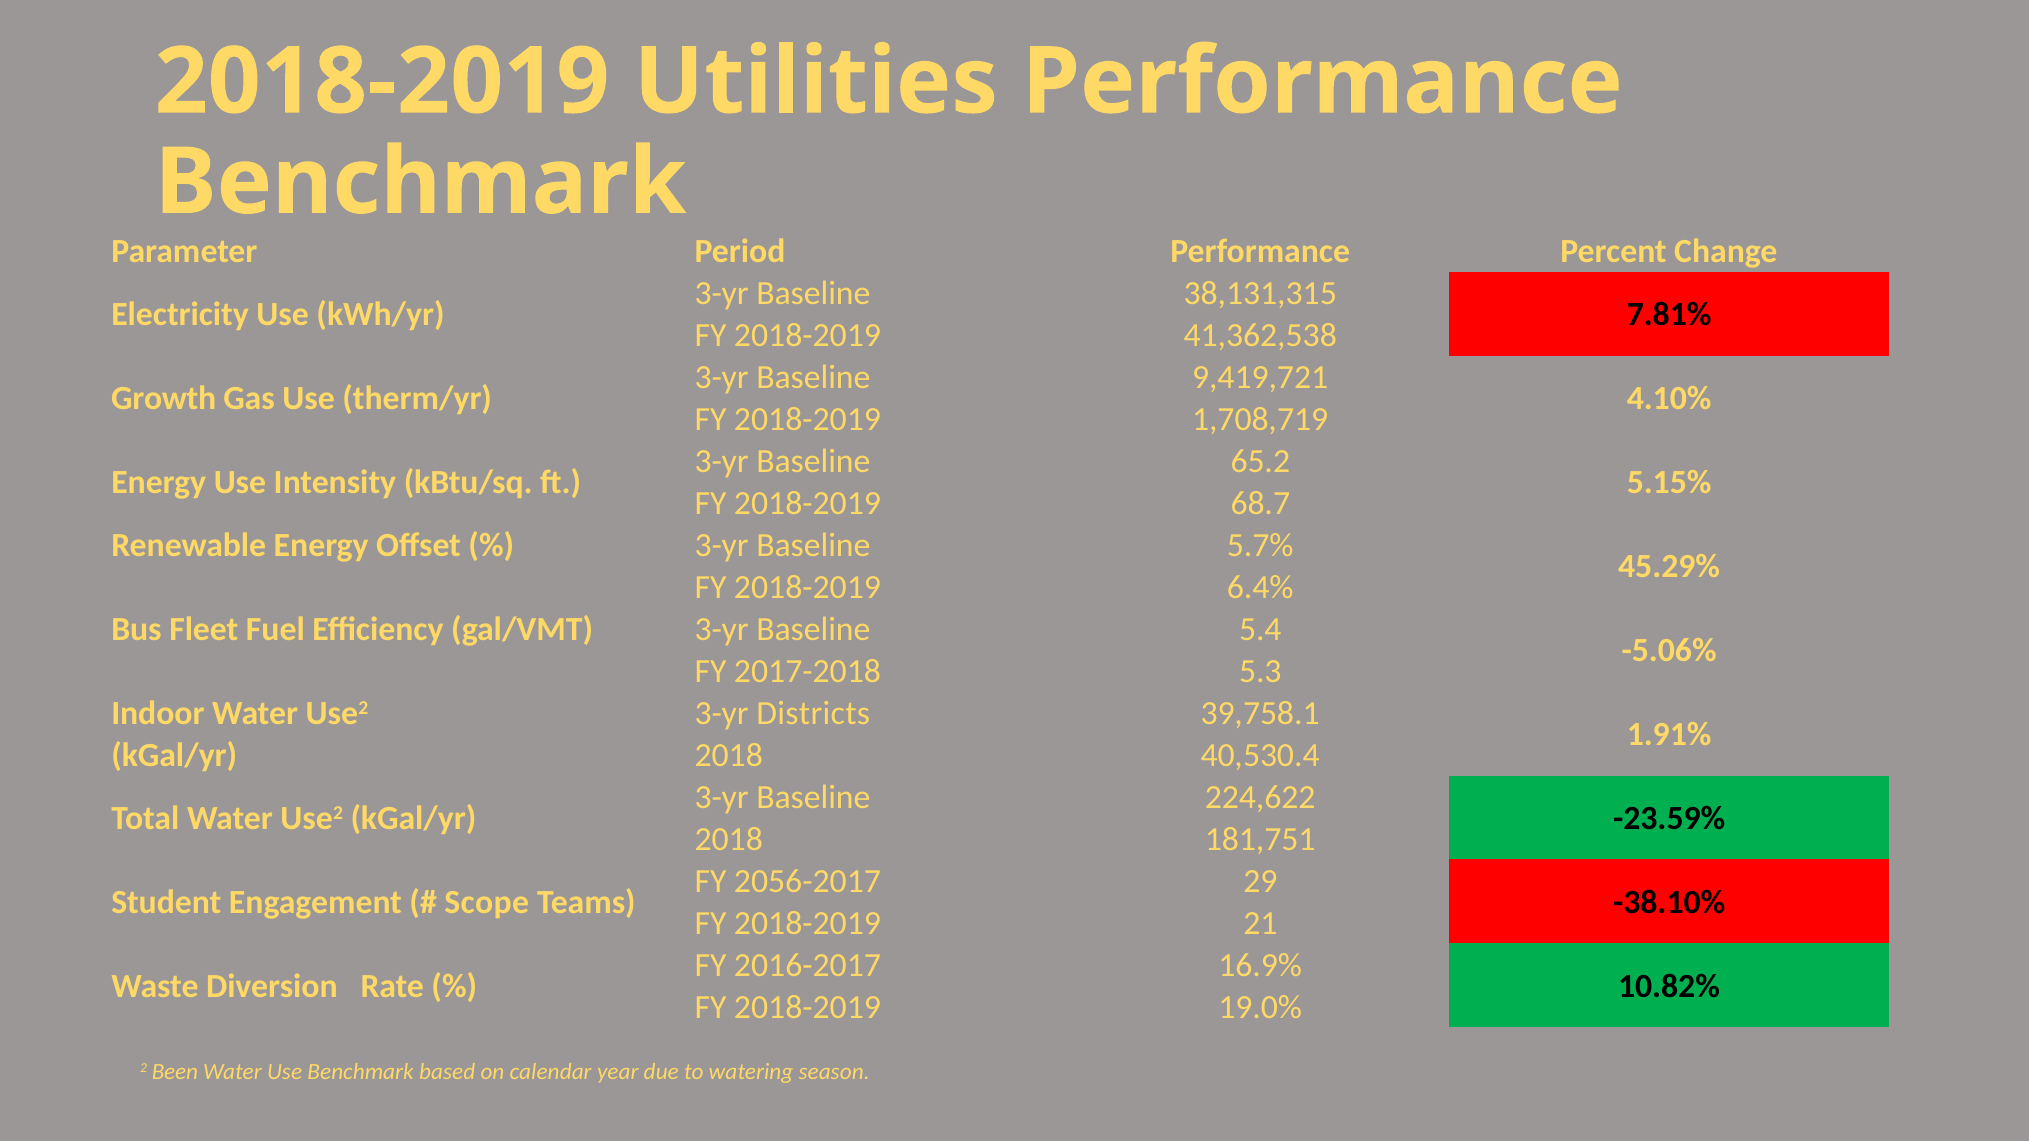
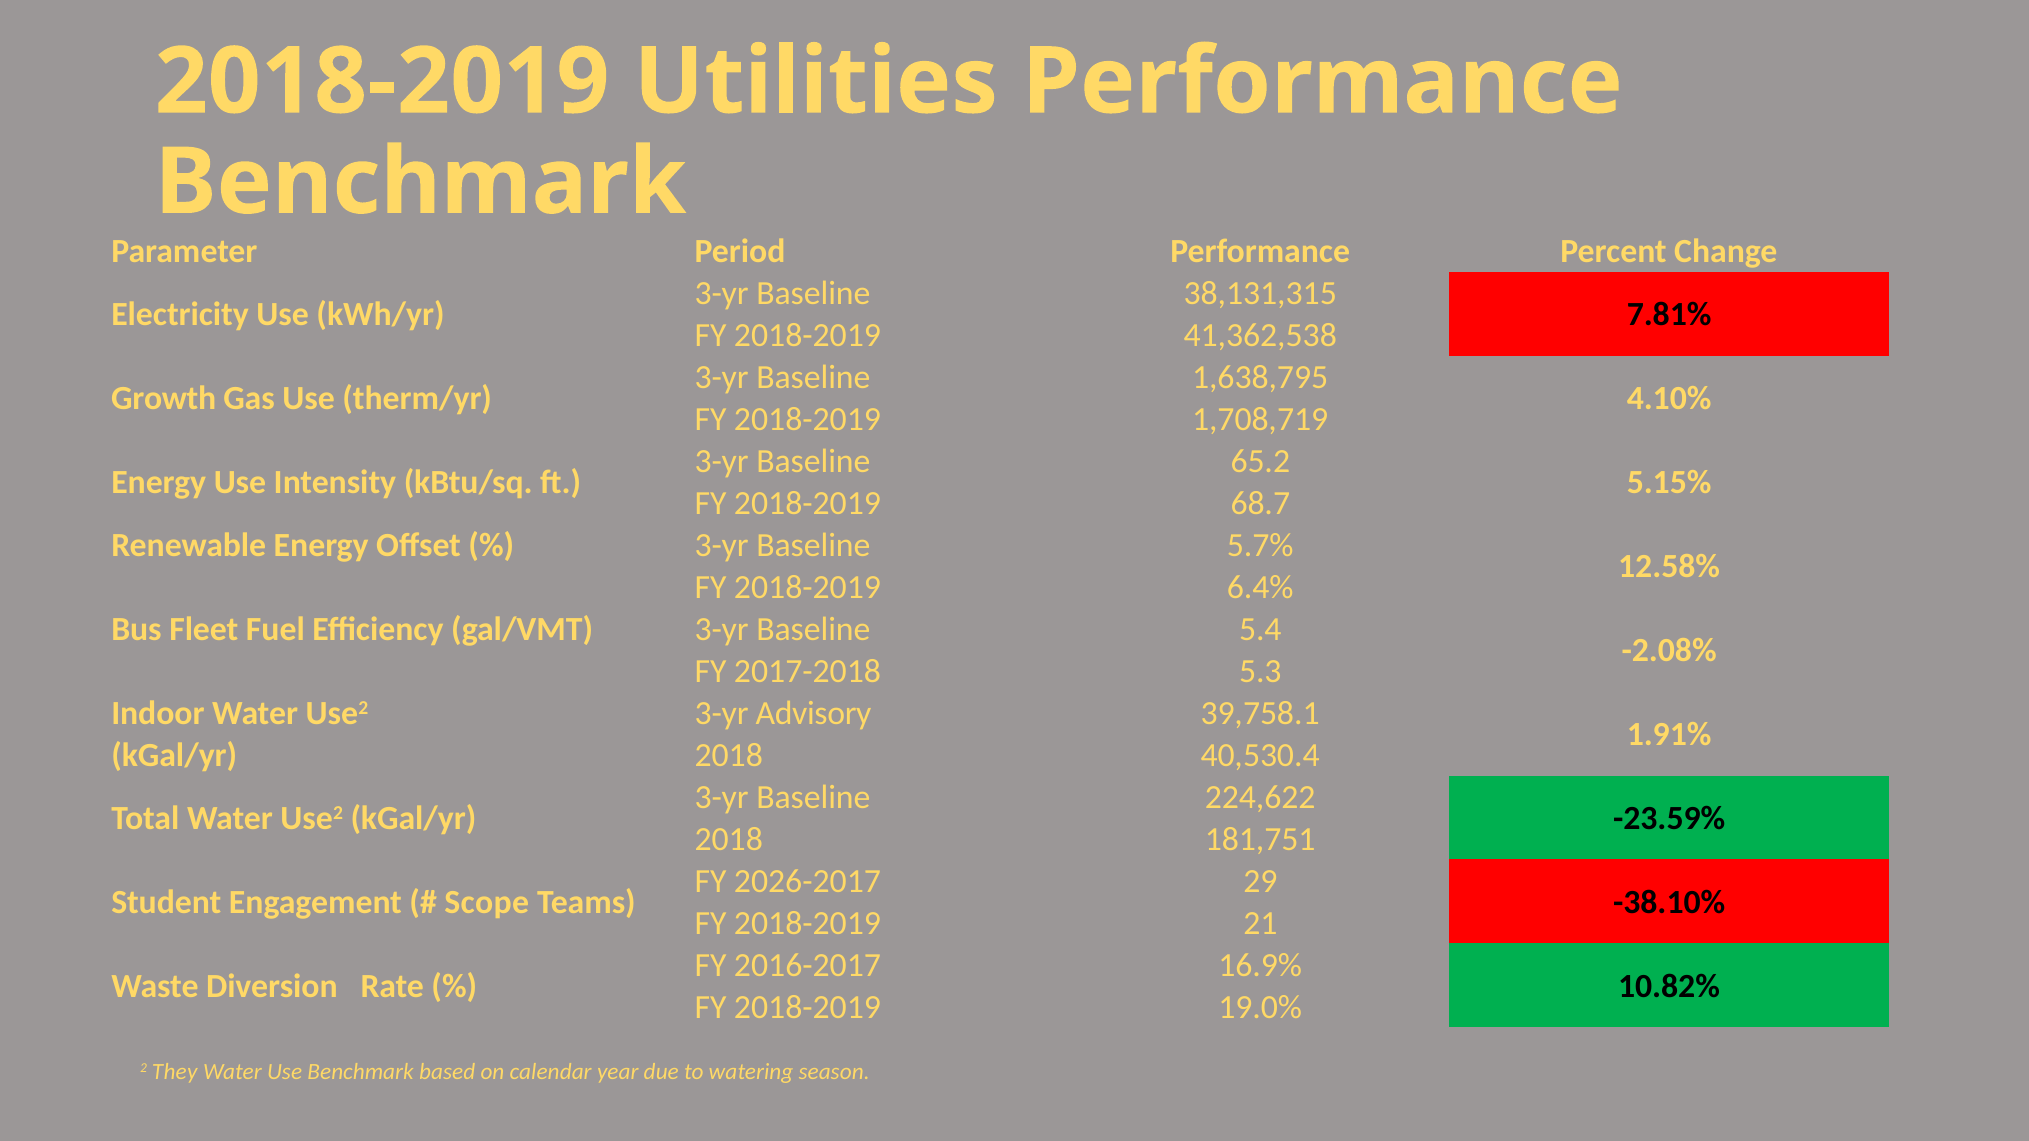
9,419,721: 9,419,721 -> 1,638,795 (1260, 377)
45.29%: 45.29% -> 12.58% (1669, 566)
-5.06%: -5.06% -> -2.08% (1669, 650)
Districts: Districts -> Advisory (814, 713)
2056-2017: 2056-2017 -> 2026-2017 (807, 881)
Been: Been -> They (175, 1072)
